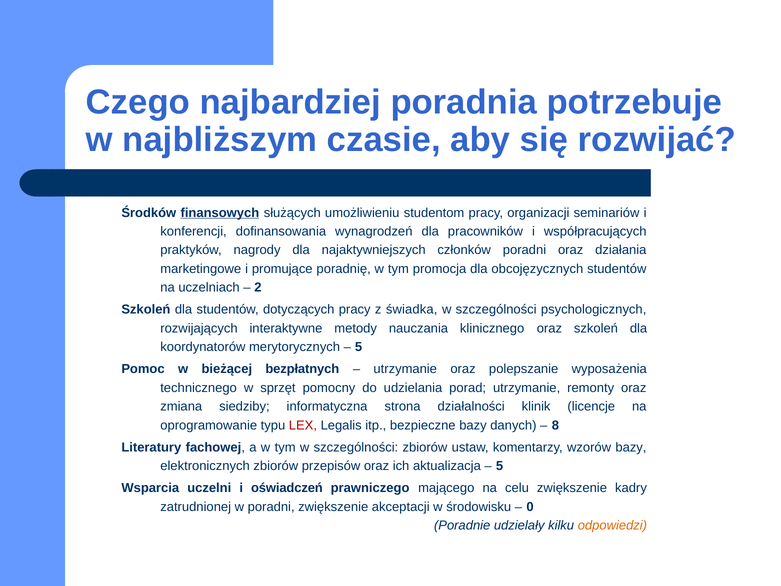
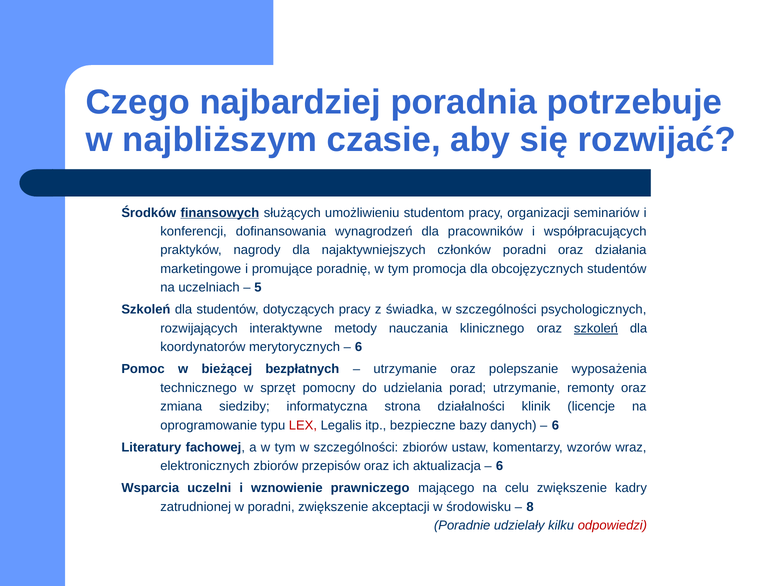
2: 2 -> 5 (258, 288)
szkoleń underline: none -> present (596, 328)
5: 5 -> 6 (359, 347)
8: 8 -> 6 (555, 425)
wzorów bazy: bazy -> wraz (631, 447)
5: 5 -> 6 (500, 466)
oświadczeń: oświadczeń -> wznowienie (287, 488)
0: 0 -> 8 (530, 507)
odpowiedzi colour: orange -> red (612, 525)
